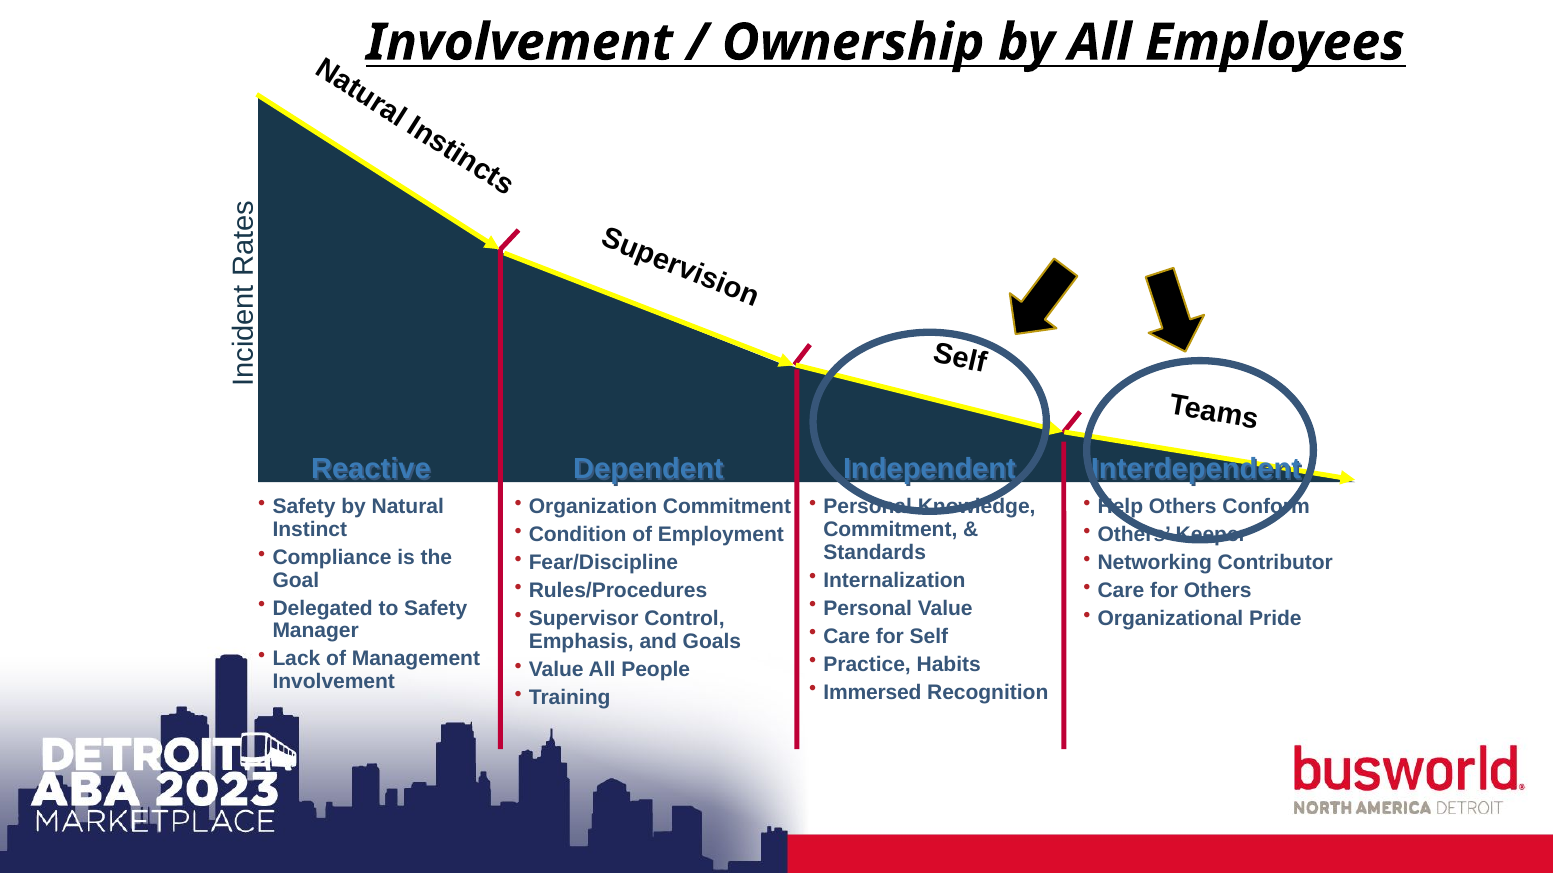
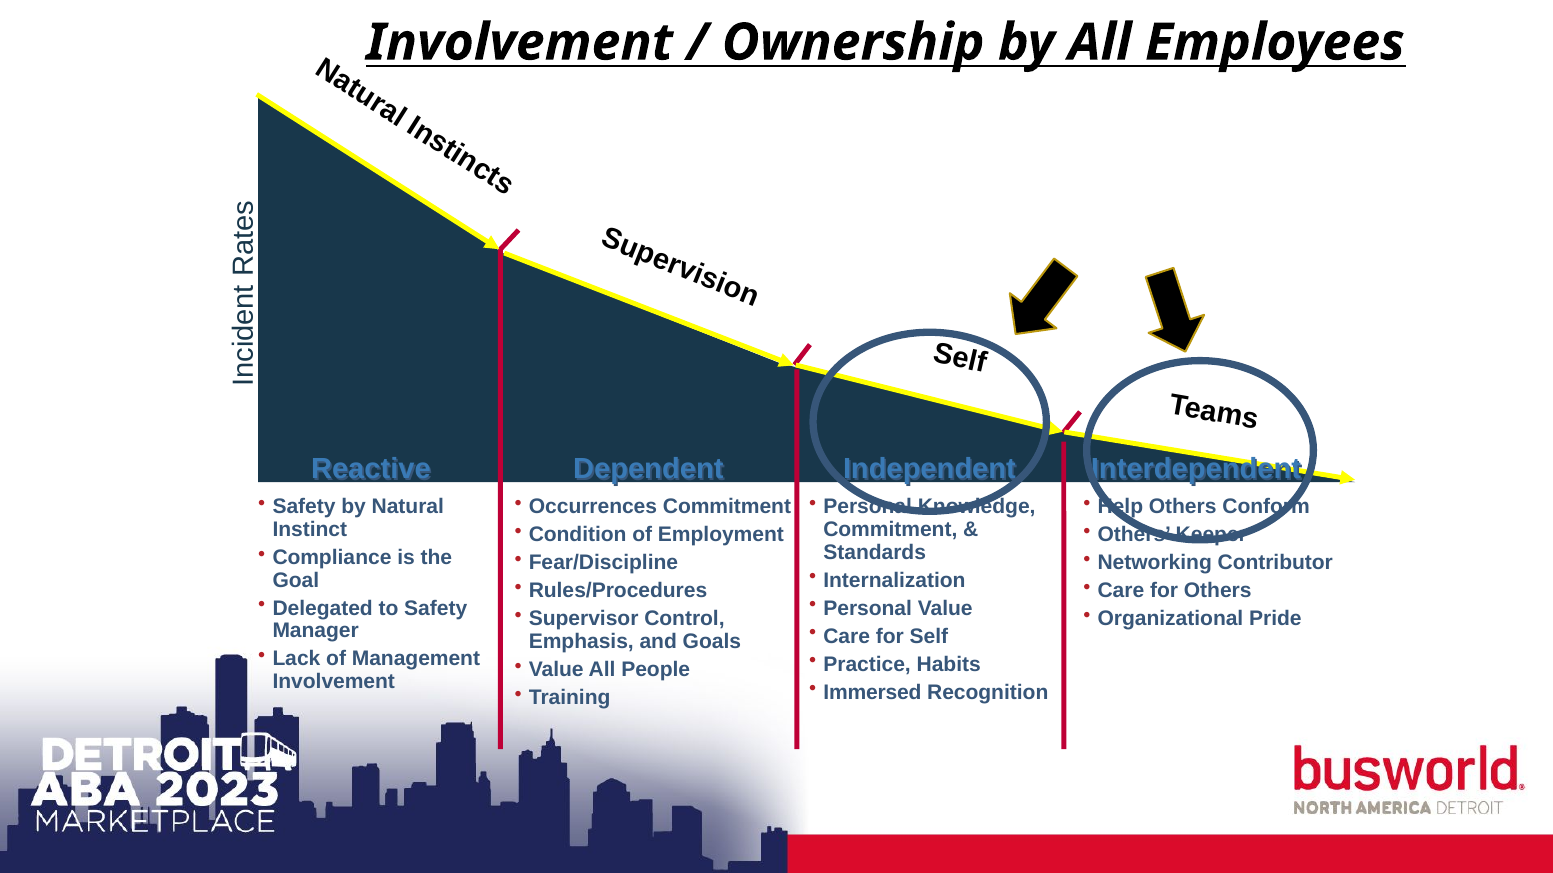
Organization: Organization -> Occurrences (593, 507)
